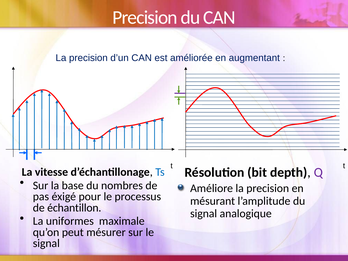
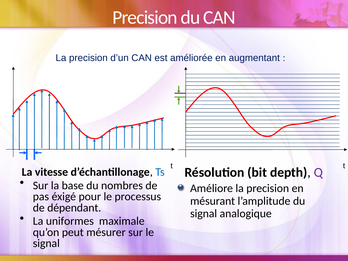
échantillon: échantillon -> dépendant (74, 208)
